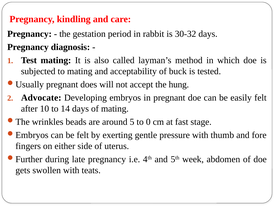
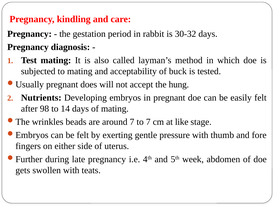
Advocate: Advocate -> Nutrients (41, 97)
10: 10 -> 98 (44, 108)
around 5: 5 -> 7 (132, 122)
to 0: 0 -> 7 (148, 122)
fast: fast -> like (182, 122)
